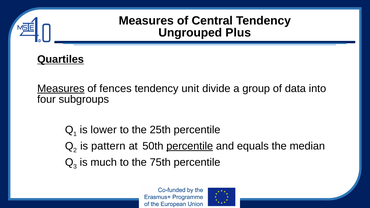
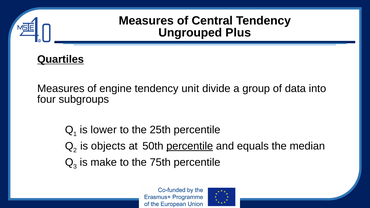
Measures underline: present -> none (61, 89)
fences: fences -> engine (116, 89)
pattern: pattern -> objects (108, 146)
much: much -> make (104, 162)
